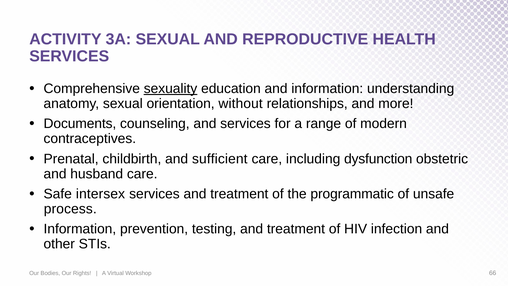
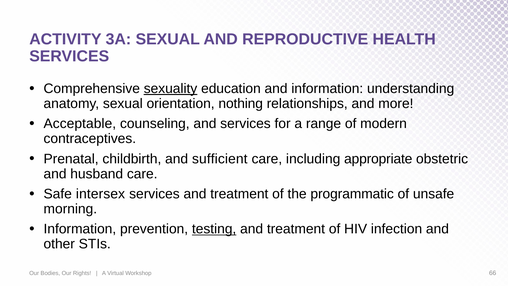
without: without -> nothing (241, 103)
Documents: Documents -> Acceptable (80, 124)
dysfunction: dysfunction -> appropriate (378, 159)
process: process -> morning (70, 209)
testing underline: none -> present (214, 229)
